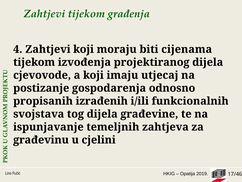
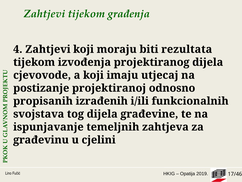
cijenama: cijenama -> rezultata (187, 49)
gospodarenja: gospodarenja -> projektiranoj (109, 88)
